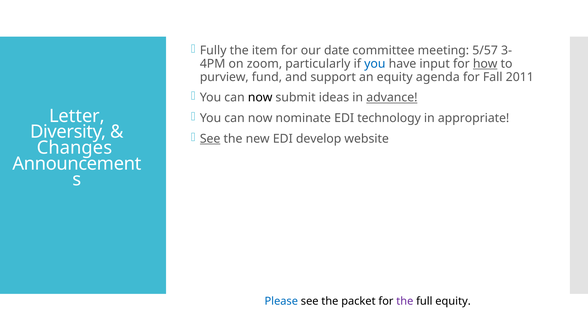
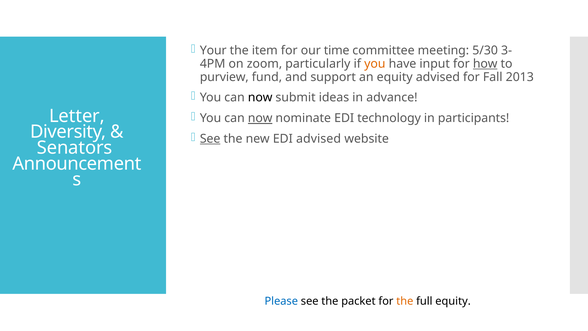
Fully: Fully -> Your (213, 50)
date: date -> time (337, 50)
5/57: 5/57 -> 5/30 (485, 50)
you colour: blue -> orange (375, 64)
equity agenda: agenda -> advised (438, 77)
2011: 2011 -> 2013 (520, 77)
advance underline: present -> none (392, 98)
now underline: none -> present (260, 118)
appropriate: appropriate -> participants (474, 118)
EDI develop: develop -> advised (319, 139)
Changes: Changes -> Senators (75, 148)
the colour: purple -> orange (405, 301)
